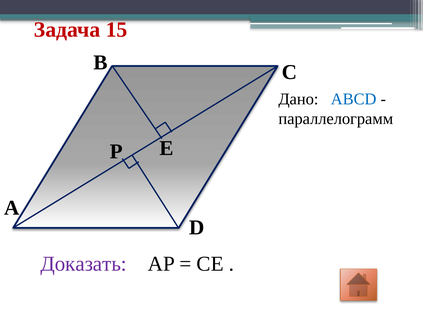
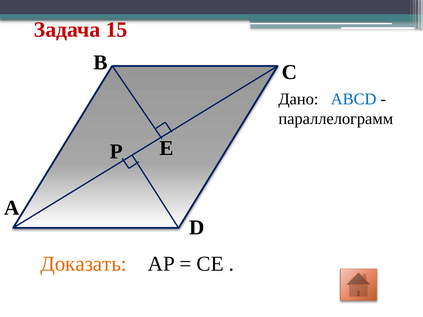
Доказать colour: purple -> orange (84, 264)
